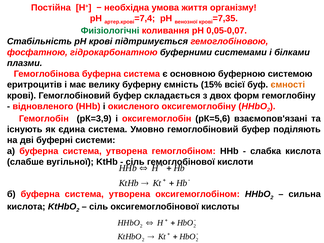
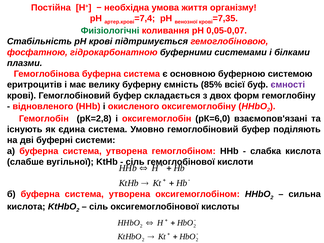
15%: 15% -> 85% (211, 85)
ємності colour: orange -> purple (288, 85)
рК=3,9: рК=3,9 -> рК=2,8 (94, 119)
рК=5,6: рК=5,6 -> рК=6,0 (213, 119)
